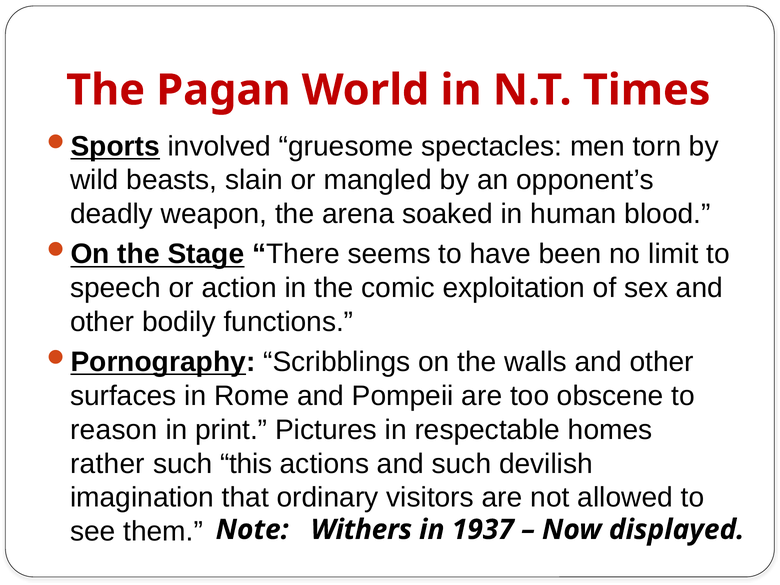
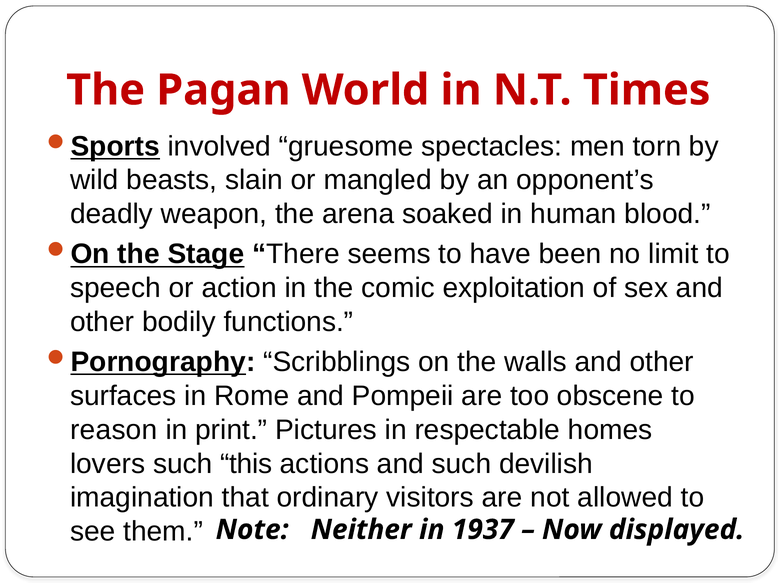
rather: rather -> lovers (108, 464)
Withers: Withers -> Neither (361, 530)
